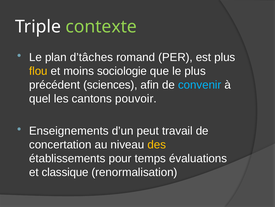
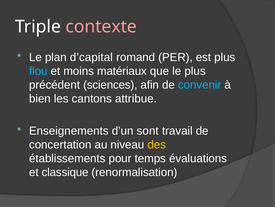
contexte colour: light green -> pink (101, 27)
d’tâches: d’tâches -> d’capital (91, 57)
flou colour: yellow -> light blue (38, 71)
sociologie: sociologie -> matériaux (122, 71)
quel: quel -> bien (40, 98)
pouvoir: pouvoir -> attribue (136, 98)
peut: peut -> sont (148, 130)
